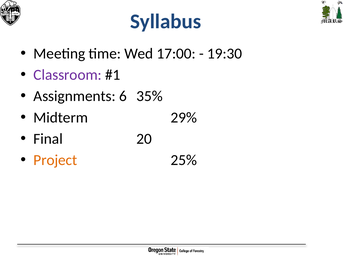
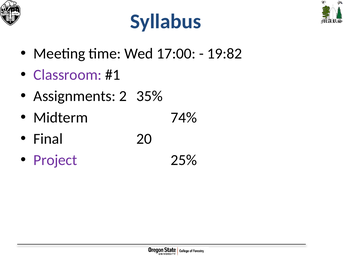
19:30: 19:30 -> 19:82 (225, 54)
6: 6 -> 2 (123, 96)
29%: 29% -> 74% (184, 118)
Project colour: orange -> purple (55, 160)
